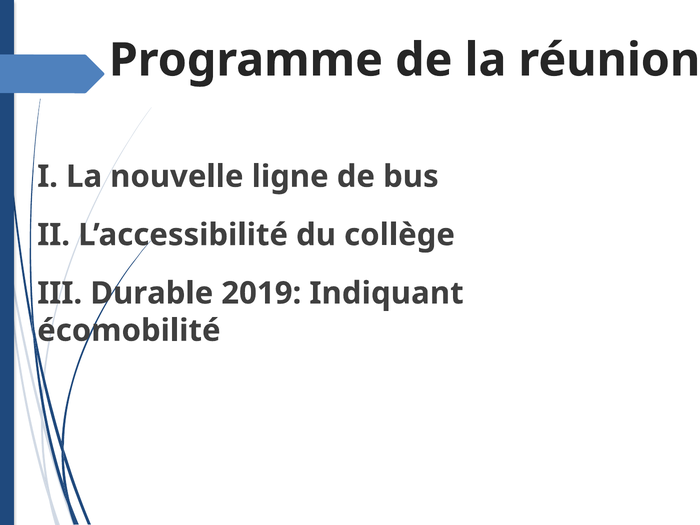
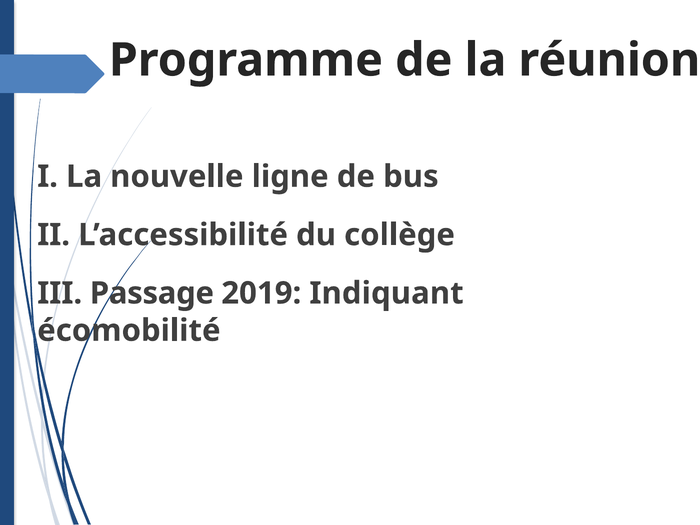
Durable: Durable -> Passage (152, 293)
